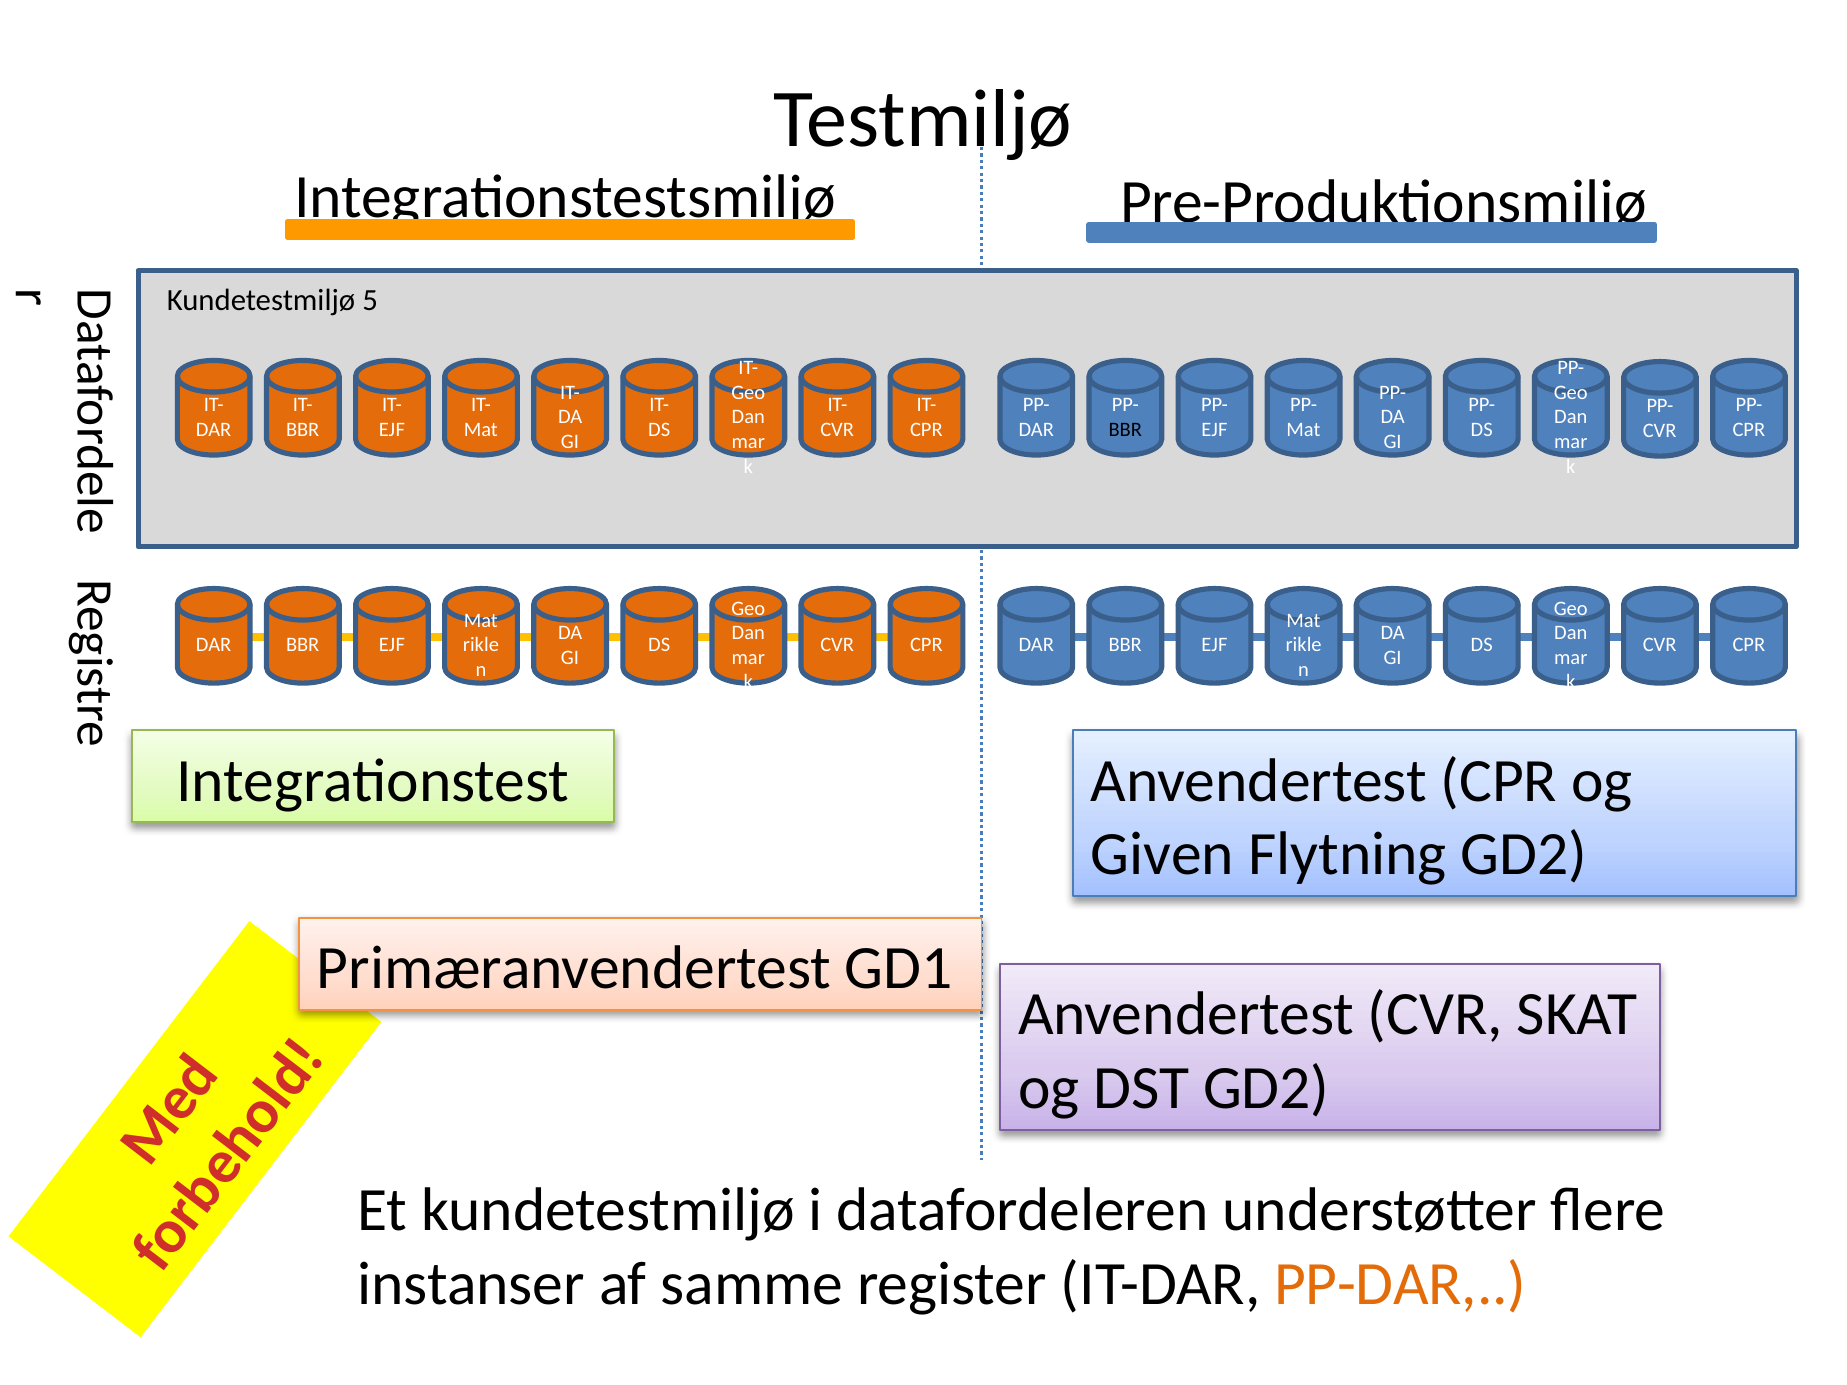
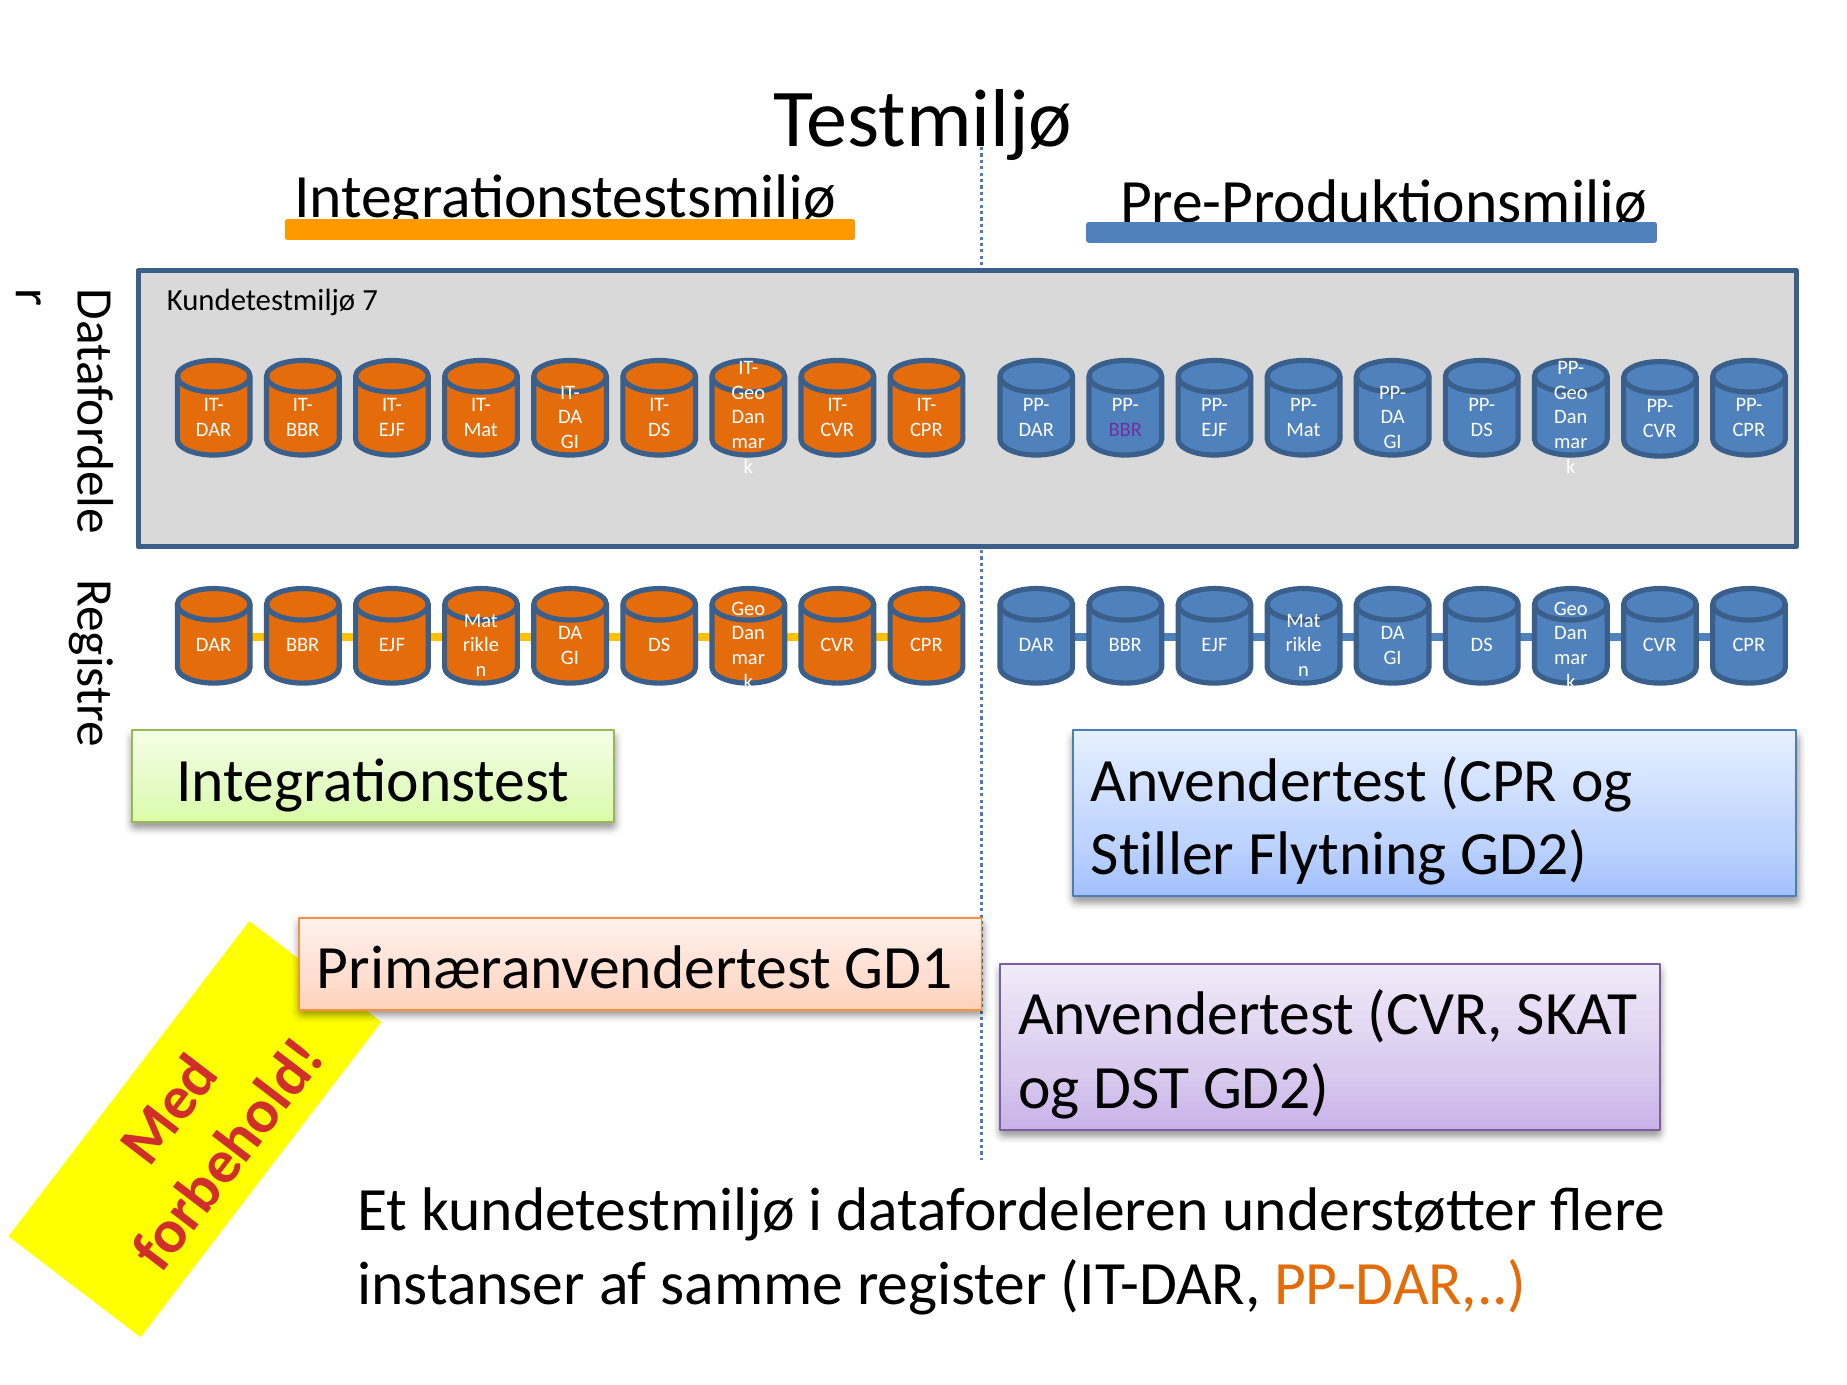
5: 5 -> 7 (370, 300)
BBR colour: black -> purple (1125, 429)
Given: Given -> Stiller (1163, 855)
